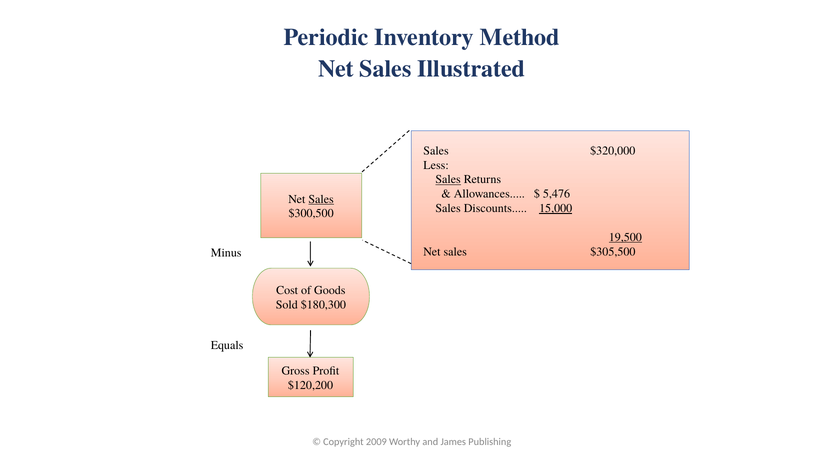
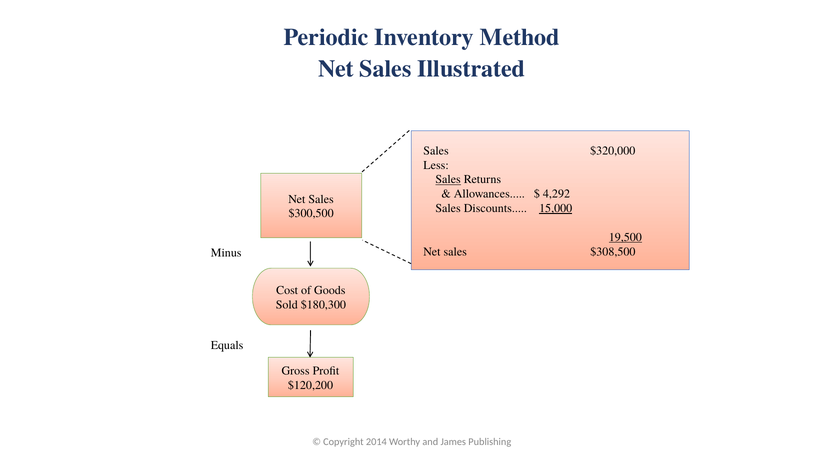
5,476: 5,476 -> 4,292 (556, 194)
Sales underline: present -> none (321, 199)
$305,500: $305,500 -> $308,500 (613, 252)
2009: 2009 -> 2014 (376, 443)
